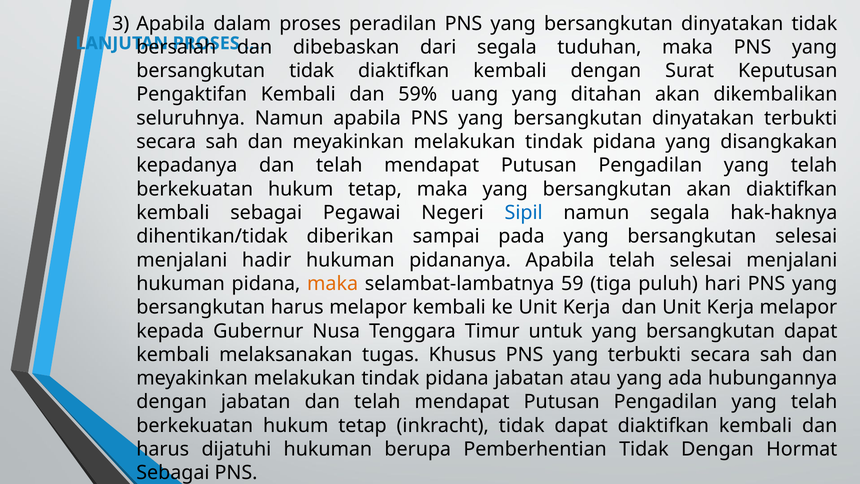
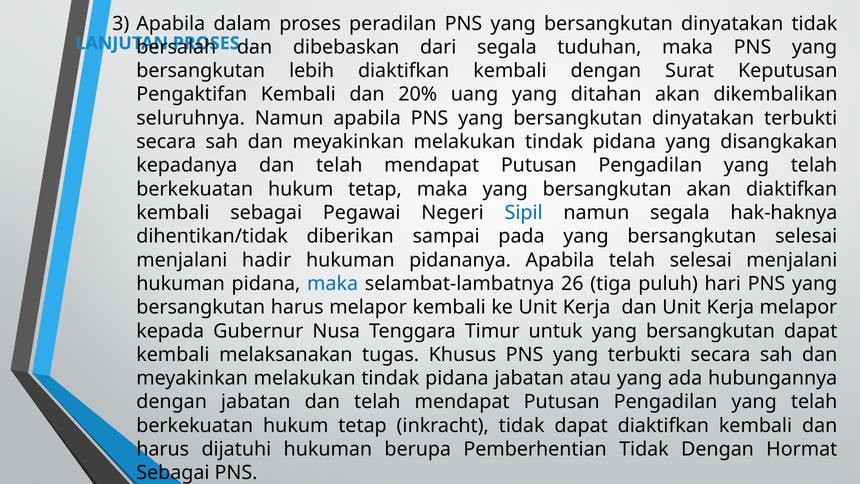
bersangkutan tidak: tidak -> lebih (312, 71)
59%: 59% -> 20% (418, 94)
maka colour: orange -> blue (333, 284)
59: 59 -> 26 (572, 284)
